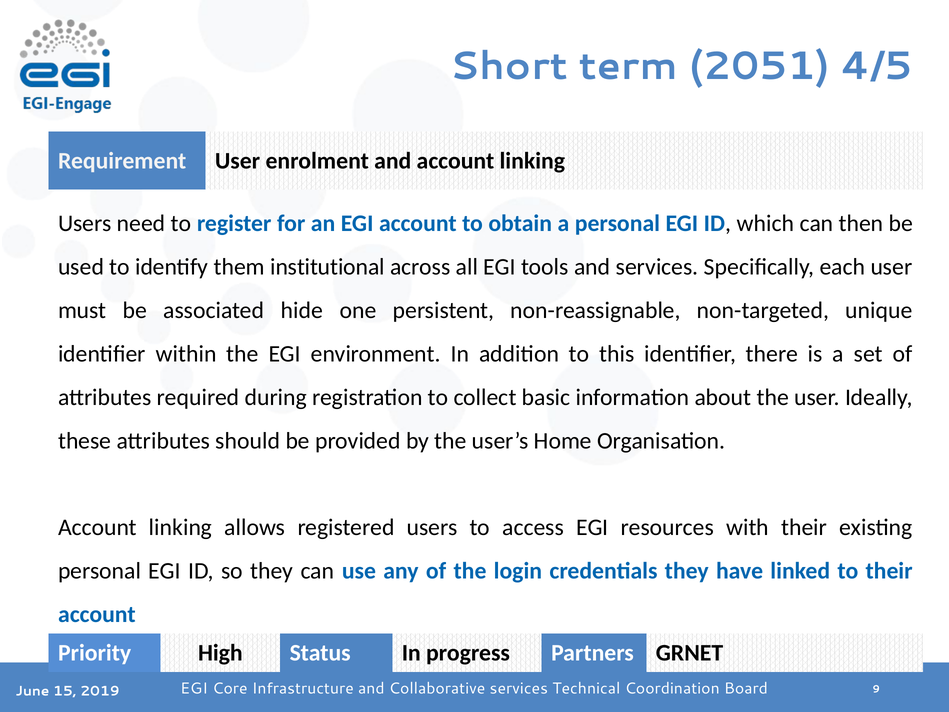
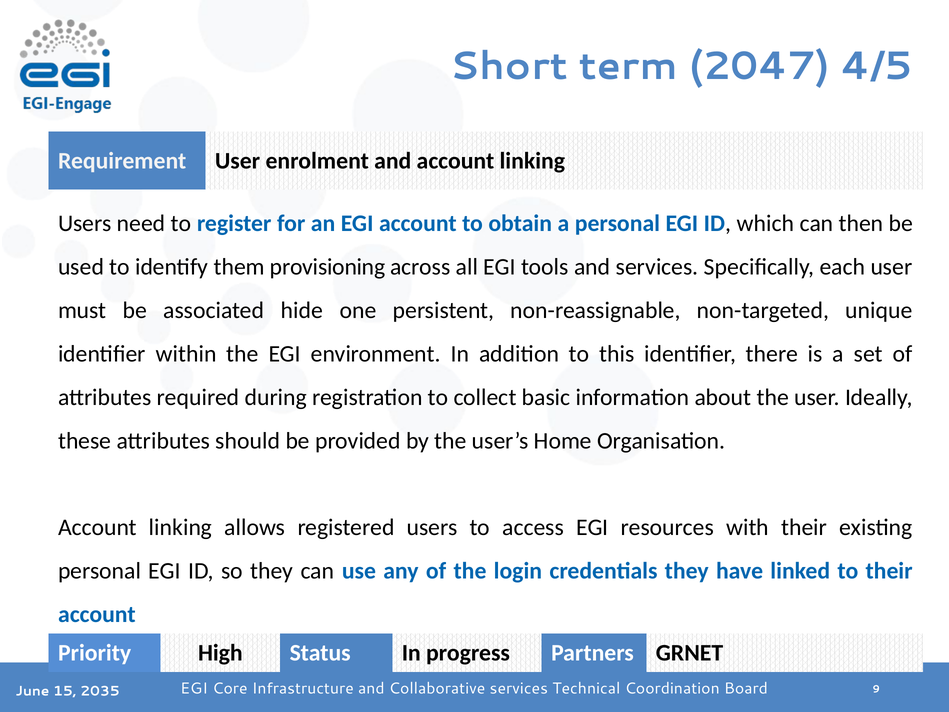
2051: 2051 -> 2047 (759, 66)
institutional: institutional -> provisioning (328, 267)
2019: 2019 -> 2035 (100, 691)
